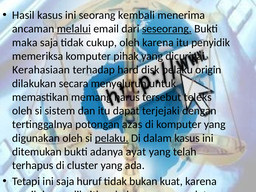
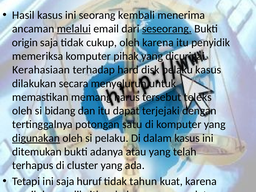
maka: maka -> origin (25, 42)
pelaku origin: origin -> kasus (208, 70)
sistem: sistem -> bidang (60, 111)
azas: azas -> satu (132, 124)
digunakan underline: none -> present (36, 138)
pelaku underline: present -> none (112, 138)
ayat: ayat -> atau (136, 152)
bukan: bukan -> tahun (143, 181)
